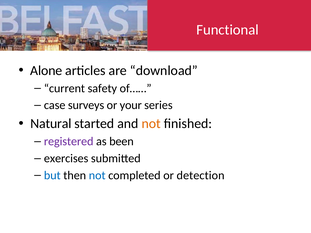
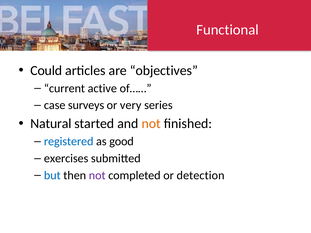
Alone: Alone -> Could (46, 71)
download: download -> objectives (164, 71)
safety: safety -> active (102, 88)
your: your -> very (131, 105)
registered colour: purple -> blue (69, 142)
been: been -> good (121, 142)
not colour: blue -> purple (97, 176)
